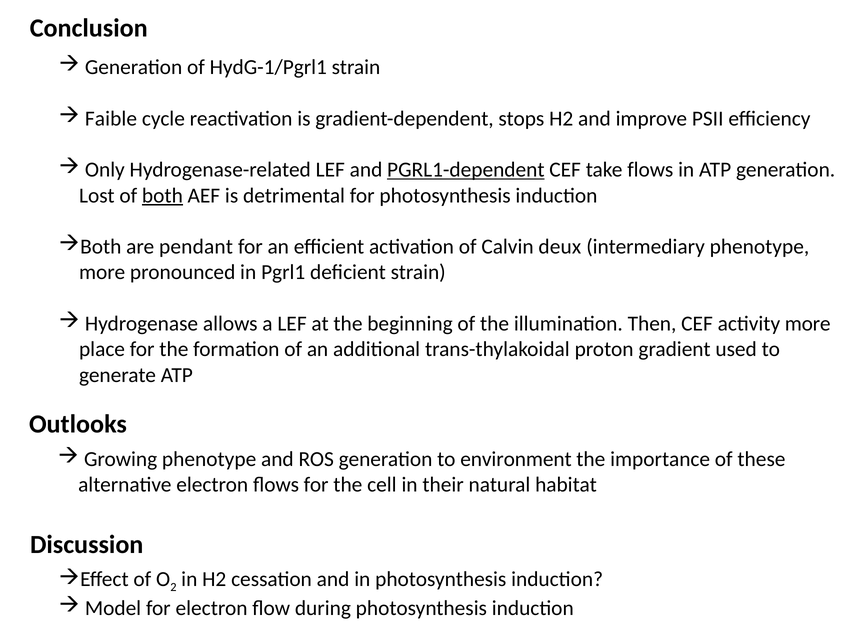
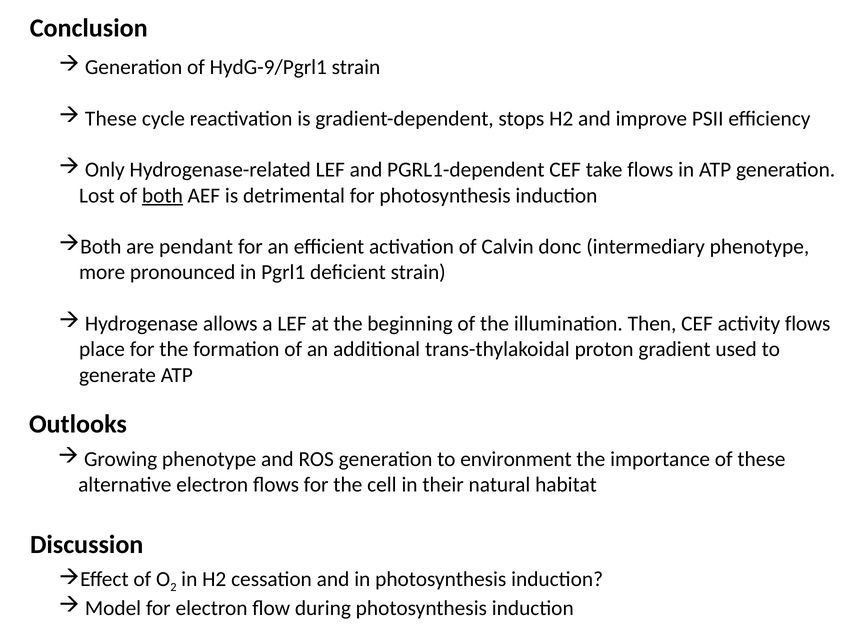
HydG-1/Pgrl1: HydG-1/Pgrl1 -> HydG-9/Pgrl1 (268, 67)
Faible: Faible -> These (111, 119)
PGRL1-dependent underline: present -> none (466, 170)
deux: deux -> donc (560, 247)
activity more: more -> flows (808, 324)
